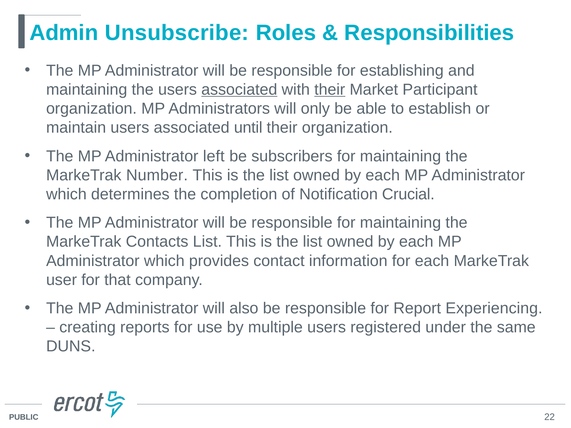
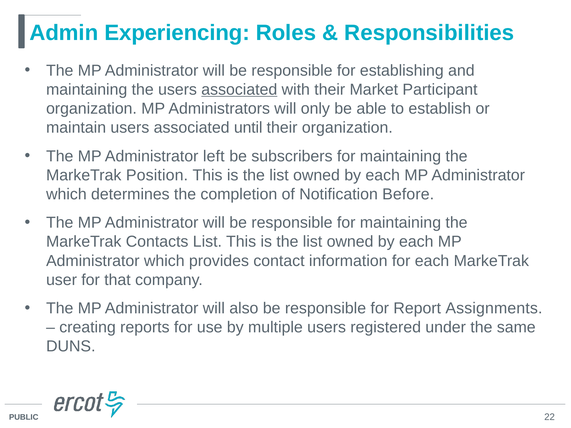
Unsubscribe: Unsubscribe -> Experiencing (177, 33)
their underline: present -> none (330, 90)
Number: Number -> Position (157, 175)
Crucial: Crucial -> Before (408, 194)
Experiencing: Experiencing -> Assignments (494, 309)
